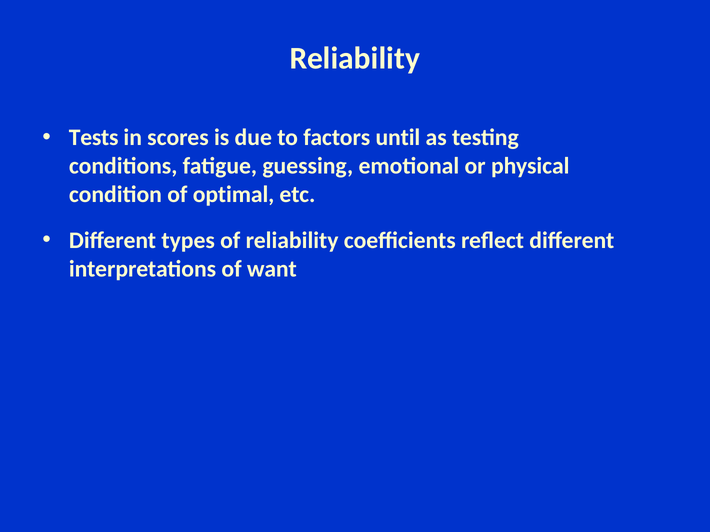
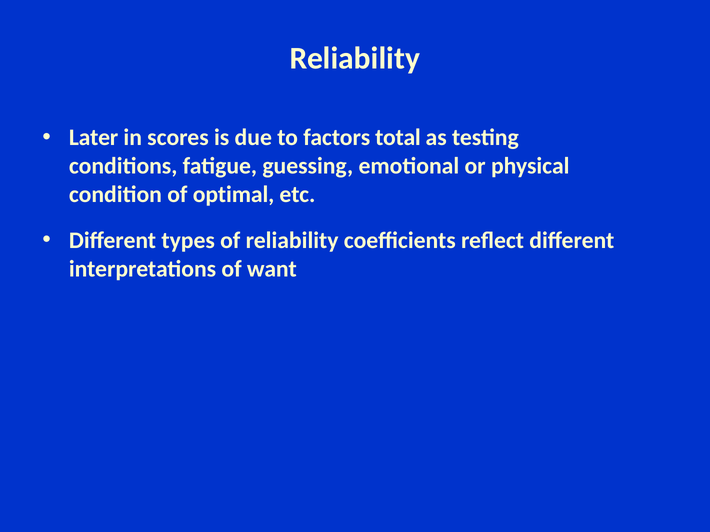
Tests: Tests -> Later (94, 138)
until: until -> total (398, 138)
